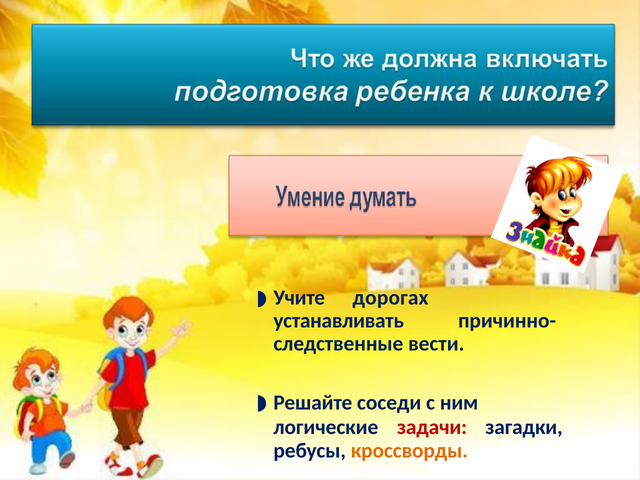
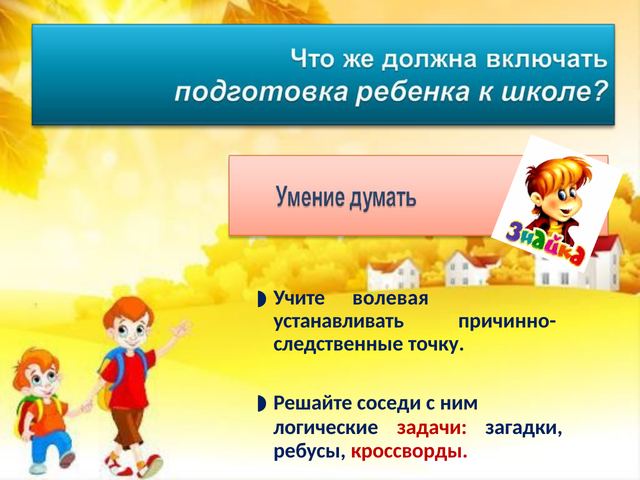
дорогах: дорогах -> волевая (391, 298)
вести: вести -> точку (436, 344)
кроссворды colour: orange -> red (409, 451)
